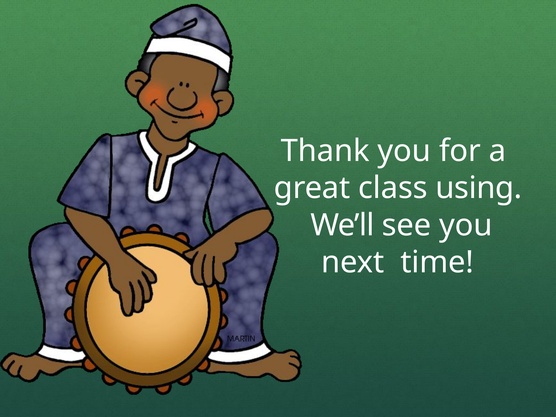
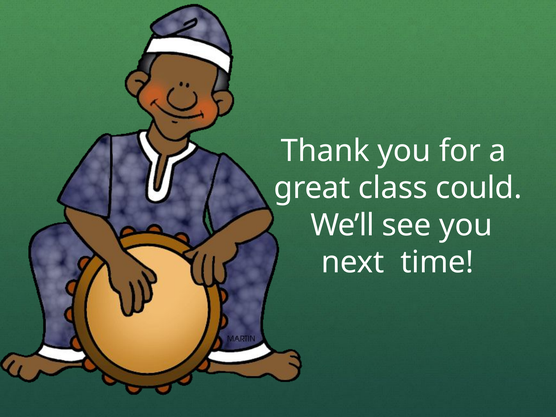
using: using -> could (479, 188)
